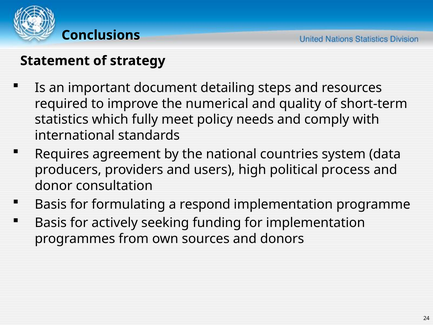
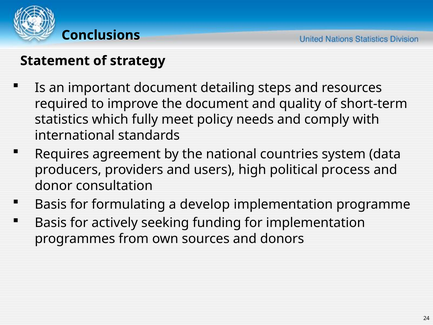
the numerical: numerical -> document (217, 104)
respond: respond -> develop (205, 204)
